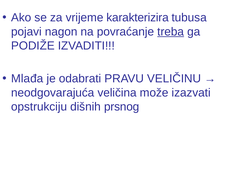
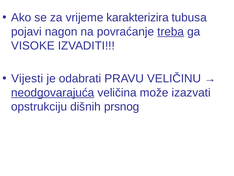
PODIŽE: PODIŽE -> VISOKE (33, 46)
Mlađa: Mlađa -> Vijesti (27, 78)
neodgovarajuća underline: none -> present (53, 92)
